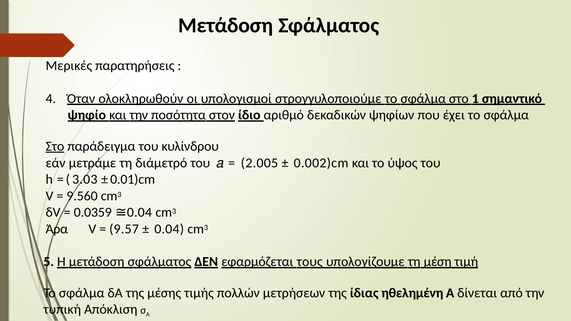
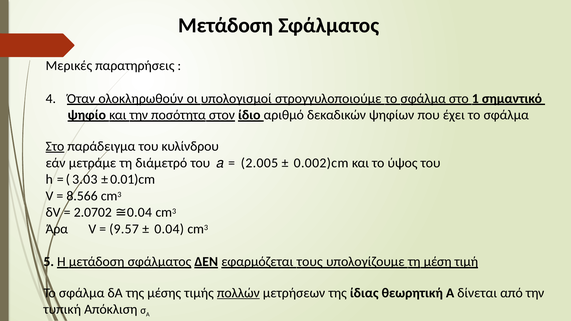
9.560: 9.560 -> 8.566 (82, 196)
0.0359: 0.0359 -> 2.0702 (93, 213)
πολλών underline: none -> present (238, 293)
ηθελημένη: ηθελημένη -> θεωρητική (412, 293)
